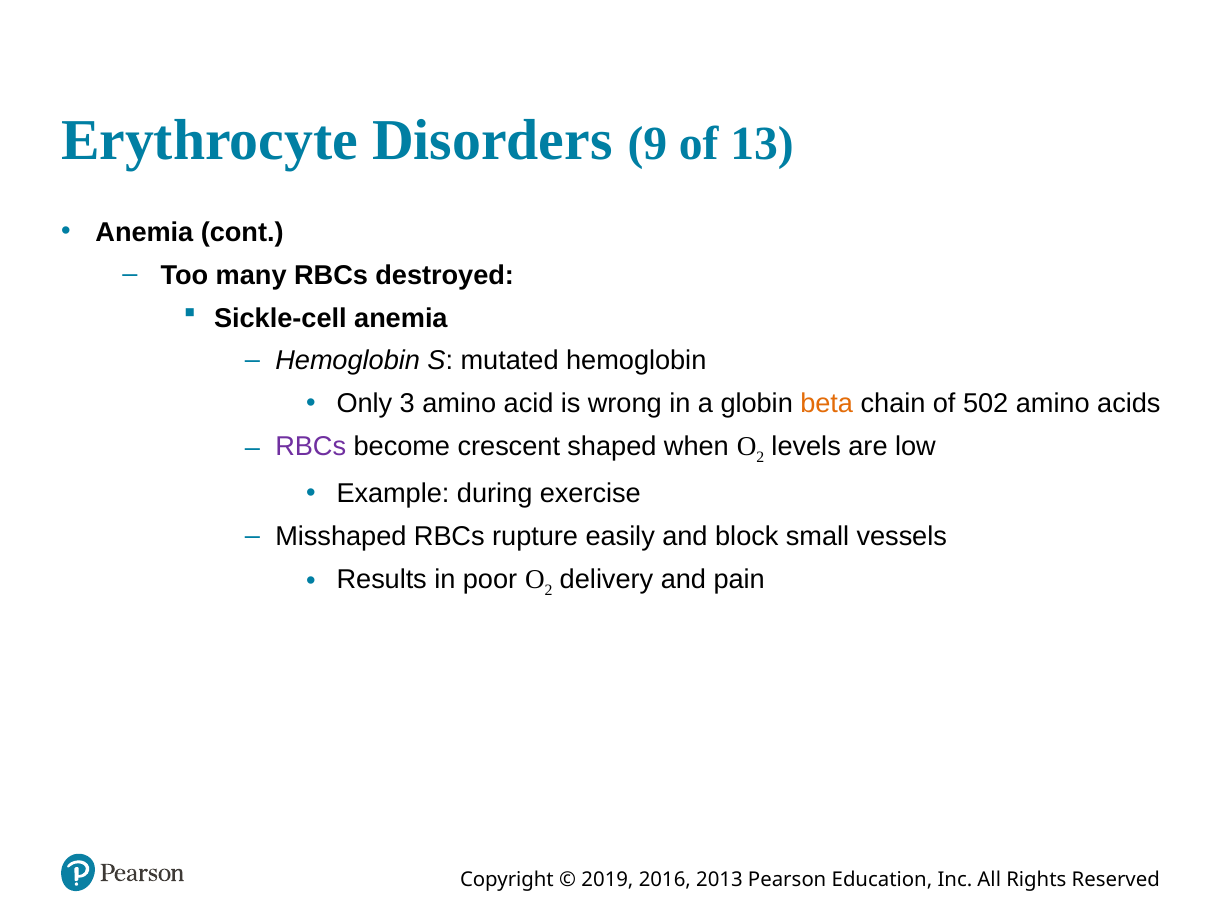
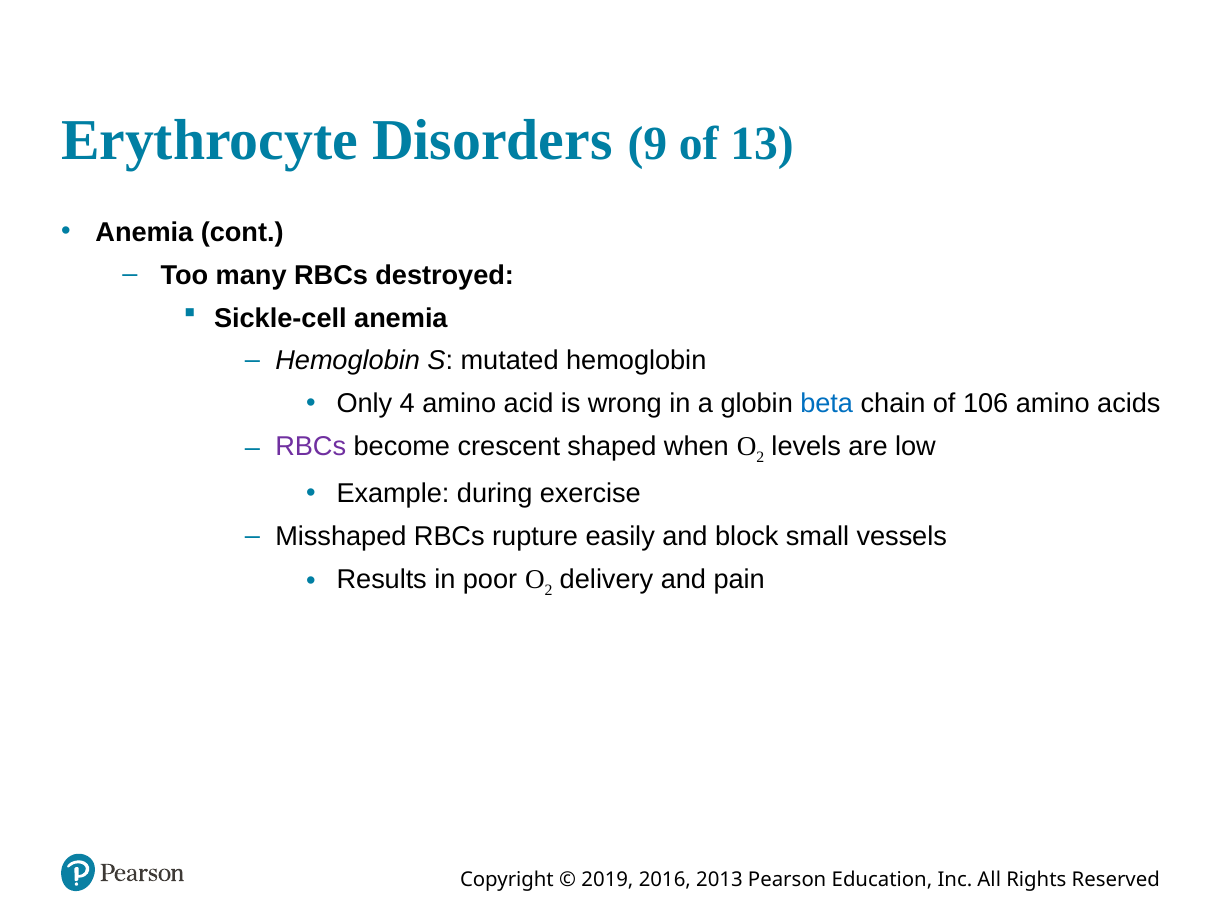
3: 3 -> 4 (407, 404)
beta colour: orange -> blue (827, 404)
502: 502 -> 106 (986, 404)
